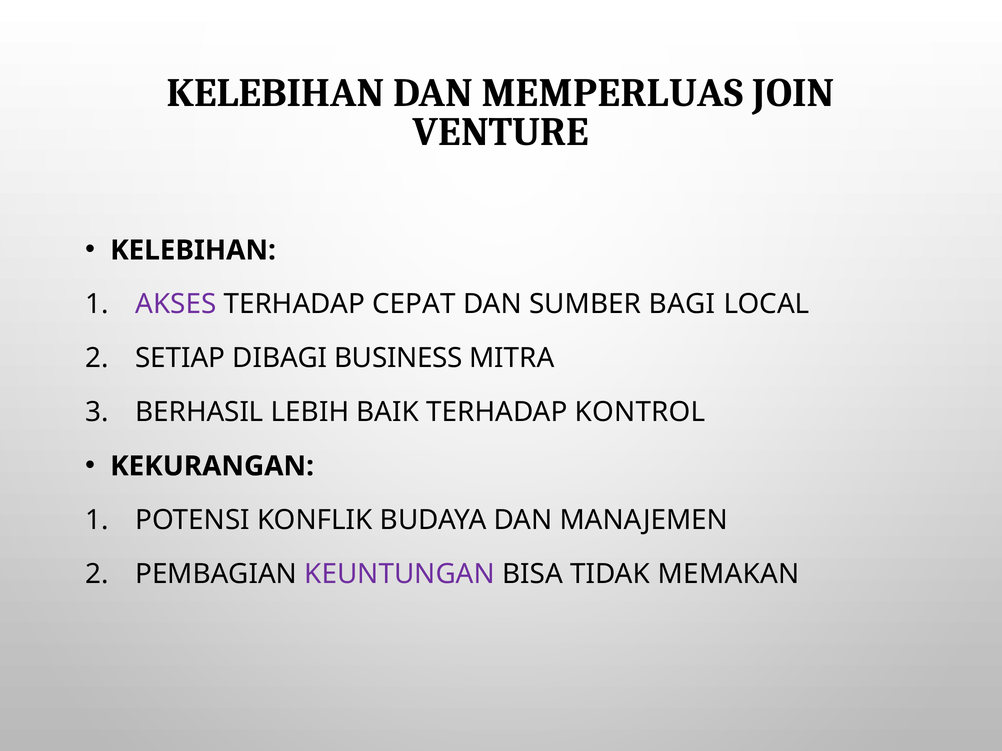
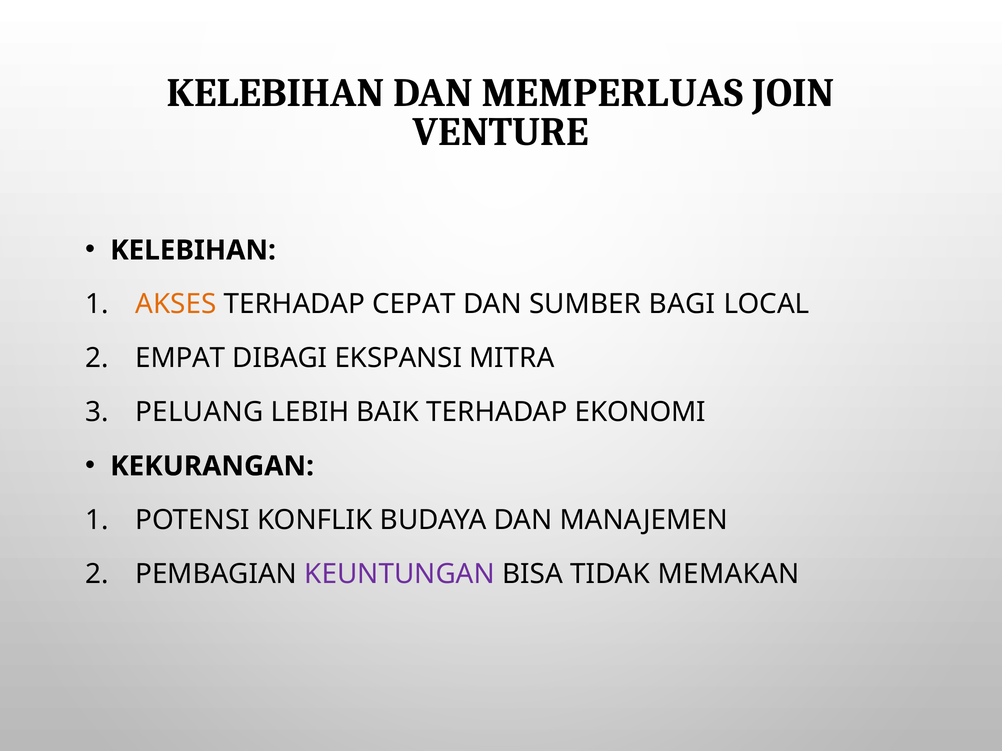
AKSES colour: purple -> orange (176, 304)
SETIAP: SETIAP -> EMPAT (180, 358)
BUSINESS: BUSINESS -> EKSPANSI (398, 358)
BERHASIL: BERHASIL -> PELUANG (199, 412)
KONTROL: KONTROL -> EKONOMI (640, 412)
